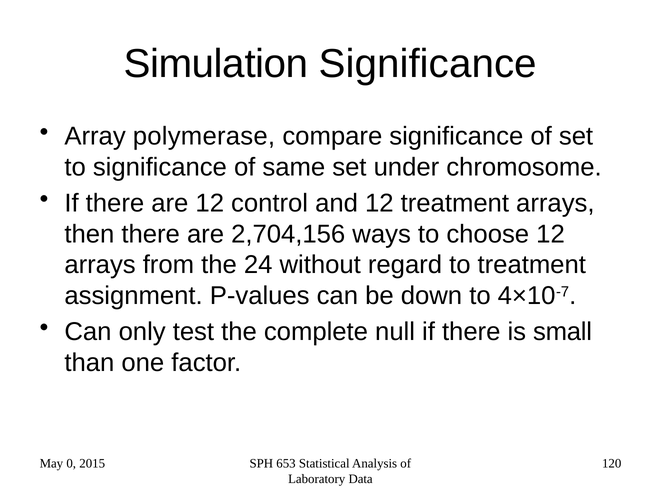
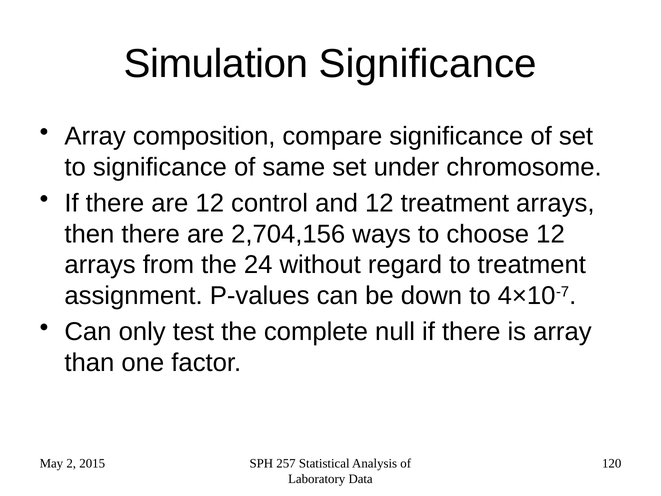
polymerase: polymerase -> composition (204, 136)
is small: small -> array (562, 332)
0: 0 -> 2 (71, 463)
653: 653 -> 257 (286, 463)
